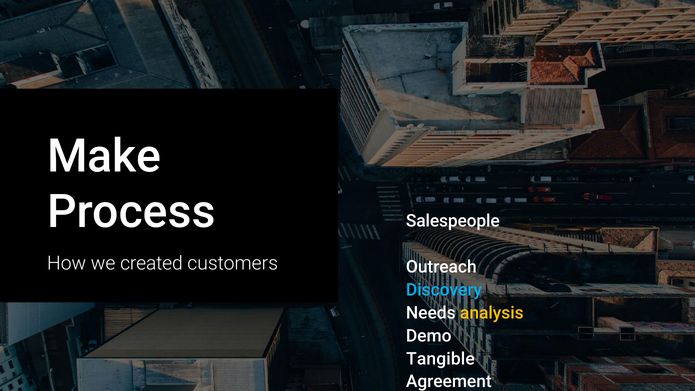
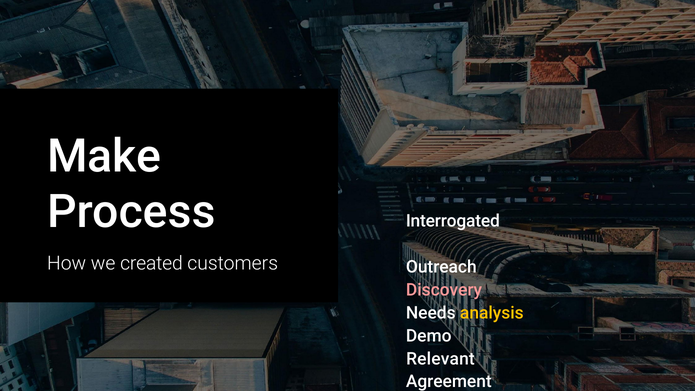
Salespeople: Salespeople -> Interrogated (453, 221)
Discovery colour: light blue -> pink (444, 290)
Tangible: Tangible -> Relevant (440, 359)
